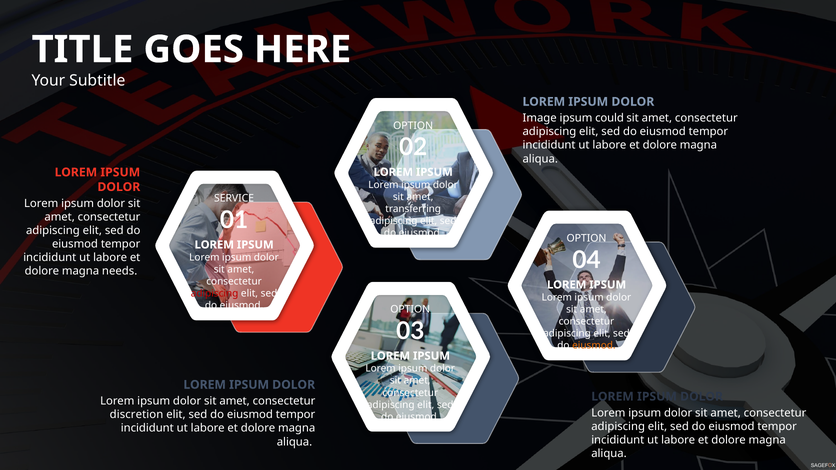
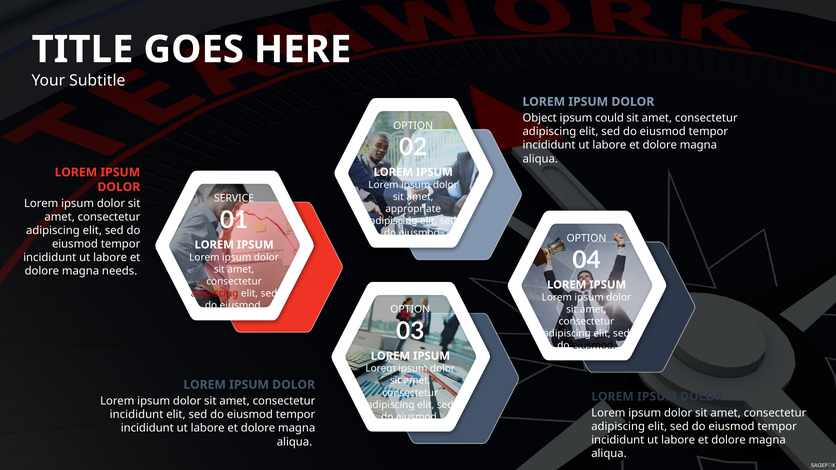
Image: Image -> Object (540, 118)
transferring: transferring -> appropriate (413, 209)
eiusmod colour: orange -> black (594, 346)
discretion: discretion -> incididunt (137, 415)
